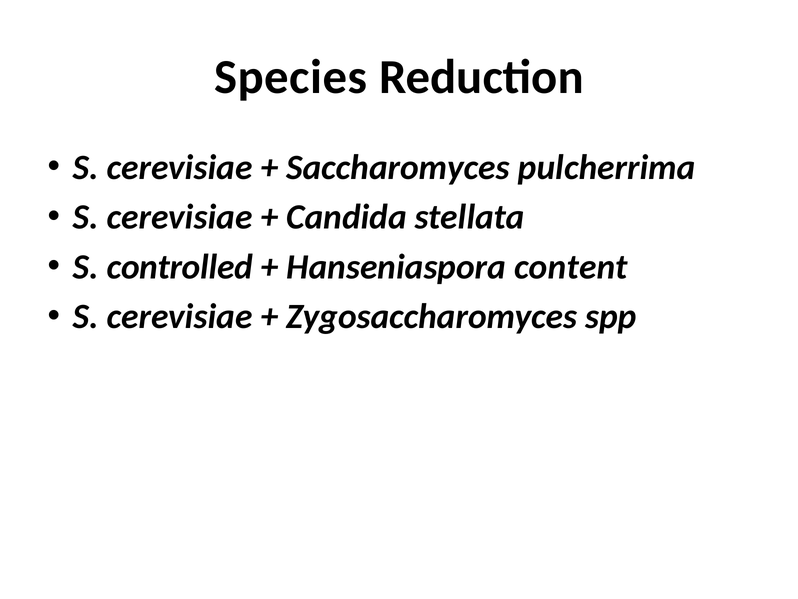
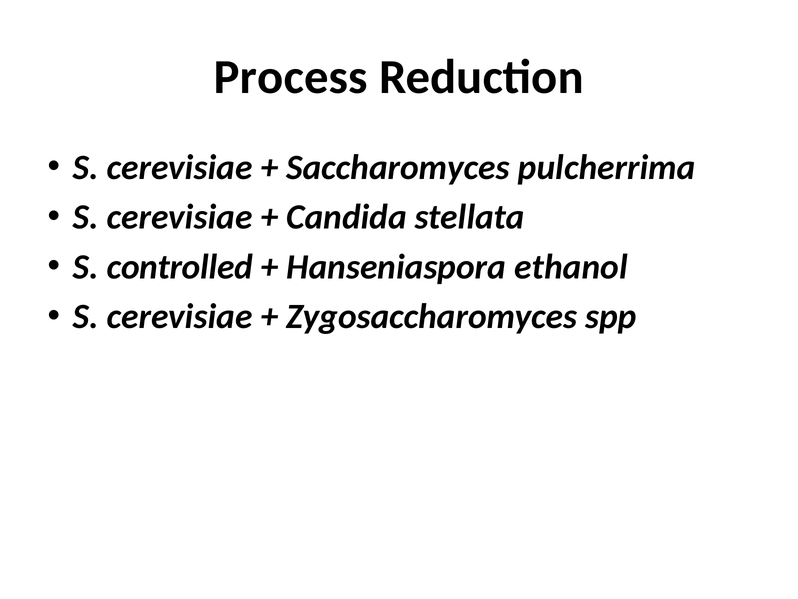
Species: Species -> Process (291, 77)
content: content -> ethanol (571, 267)
